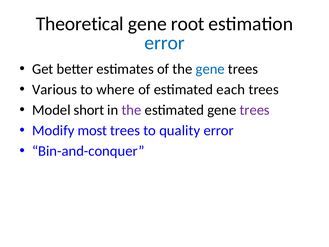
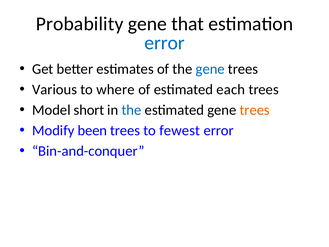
Theoretical: Theoretical -> Probability (80, 24)
root: root -> that (188, 24)
the colour: purple -> blue (132, 110)
trees colour: purple -> orange (255, 110)
most: most -> been (92, 130)
quality: quality -> fewest (180, 130)
